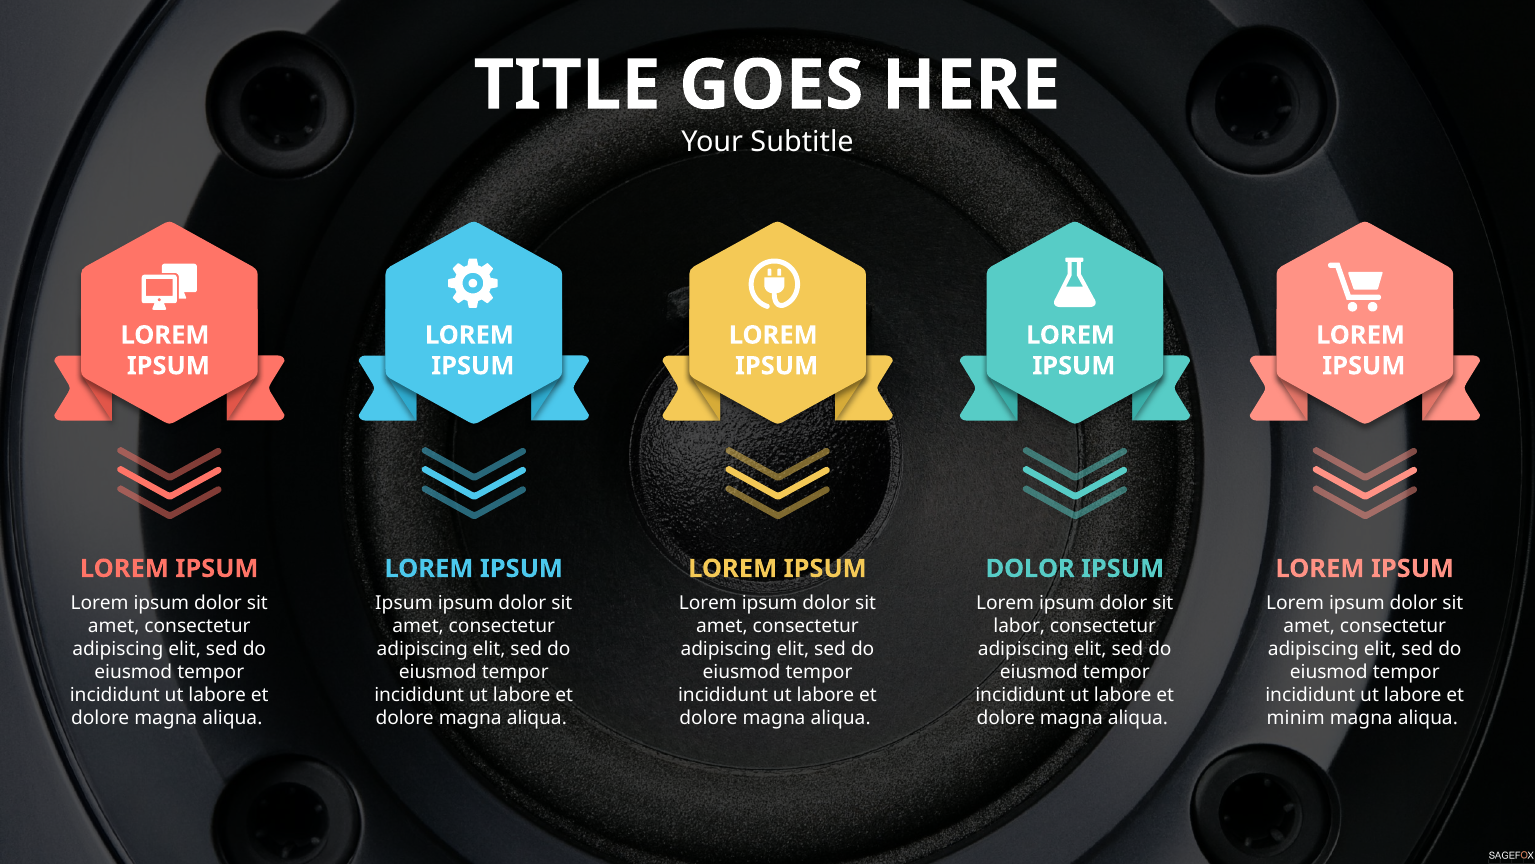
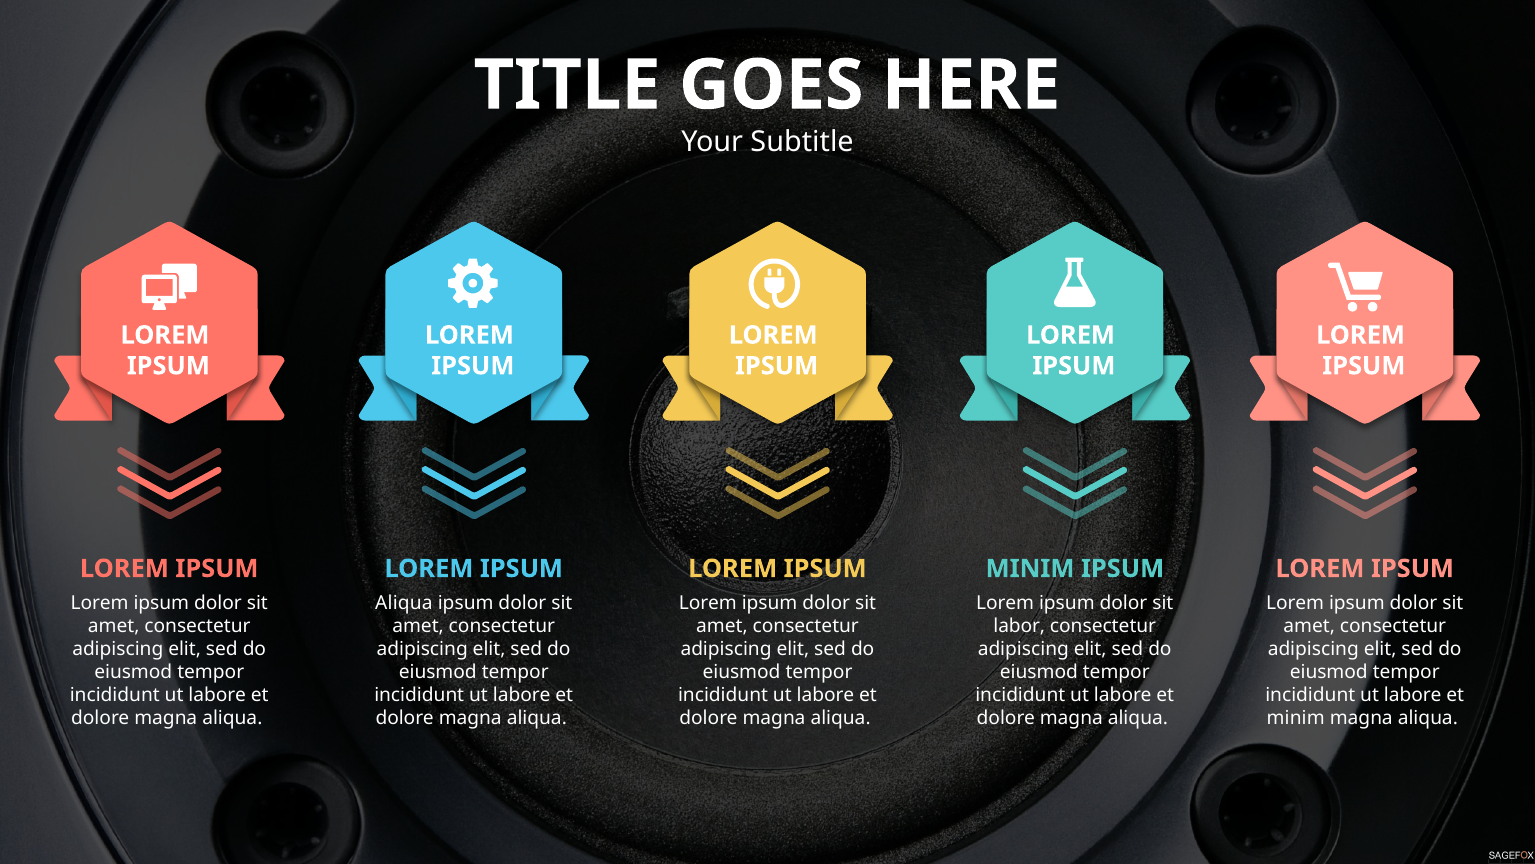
DOLOR: DOLOR -> MINIM (1030, 568)
Ipsum: Ipsum -> Aliqua (404, 602)
